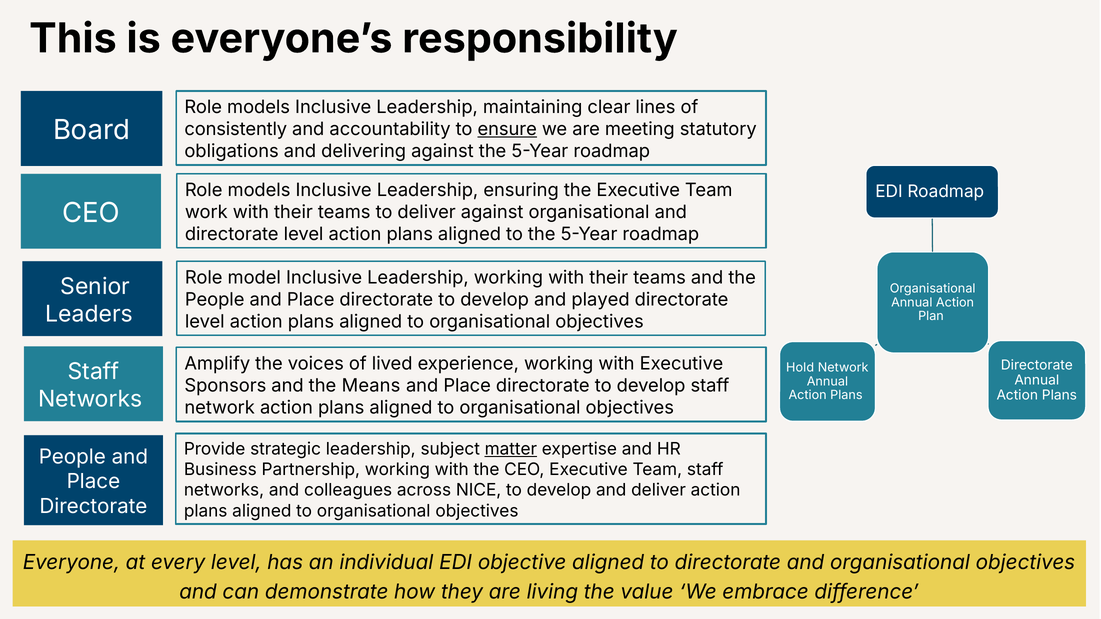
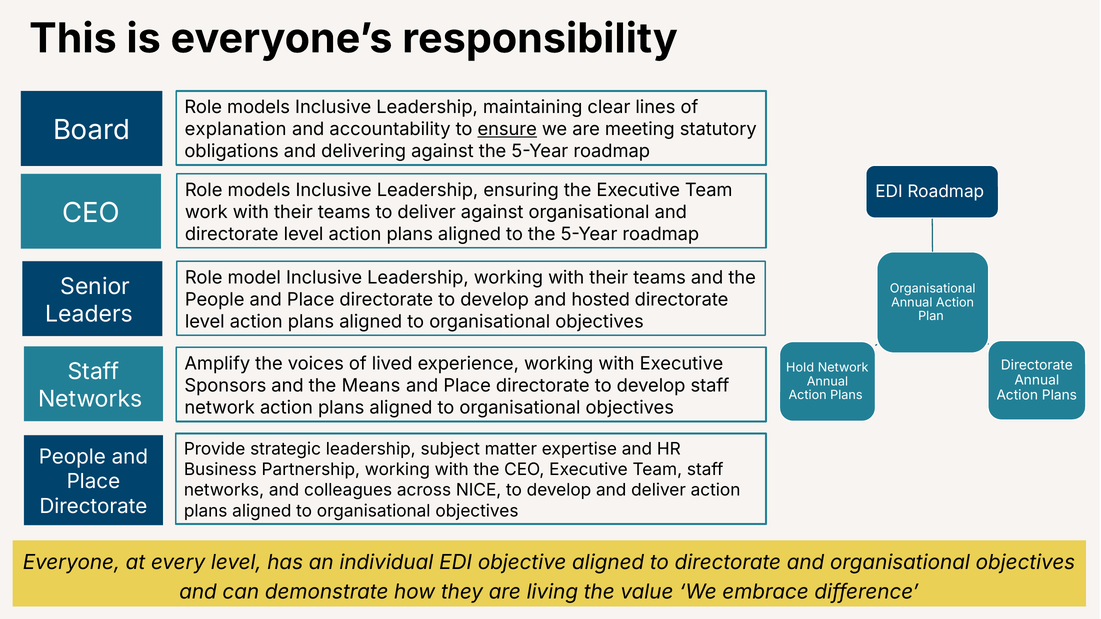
consistently: consistently -> explanation (236, 129)
played: played -> hosted (601, 300)
matter underline: present -> none (511, 449)
